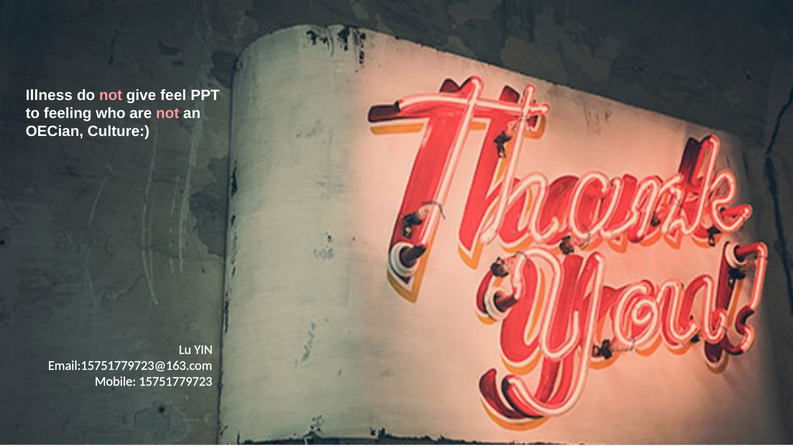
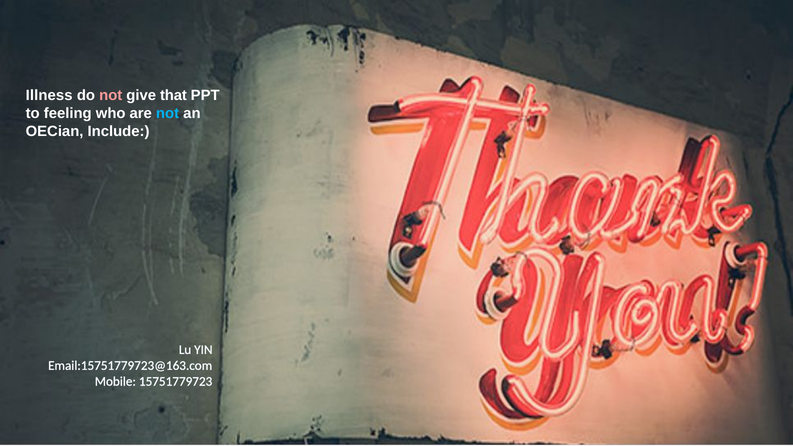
feel: feel -> that (173, 96)
not colour: pink -> light blue (168, 113)
Culture: Culture -> Include (119, 131)
